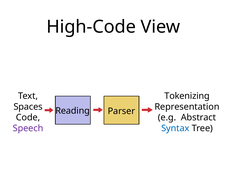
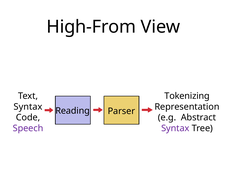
High-Code: High-Code -> High-From (91, 27)
Spaces: Spaces -> Syntax (28, 107)
Syntax colour: blue -> purple (175, 129)
